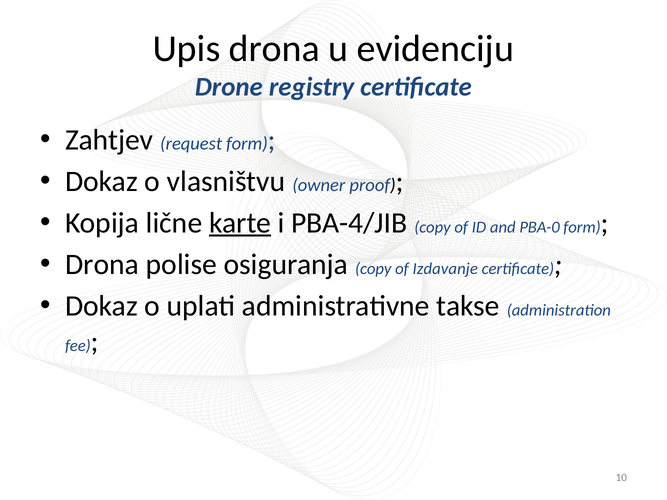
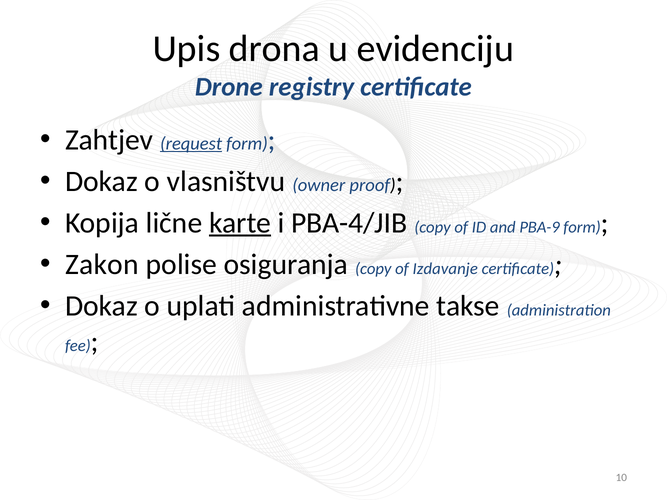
request underline: none -> present (191, 144)
PBA-0: PBA-0 -> PBA-9 (540, 227)
Drona: Drona -> Zakon (102, 264)
